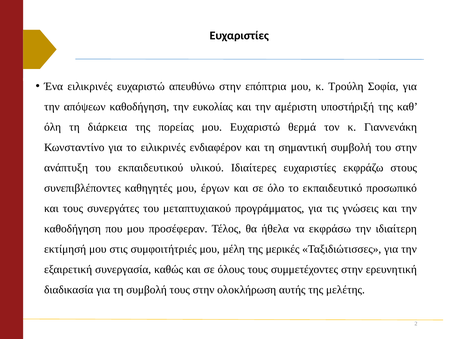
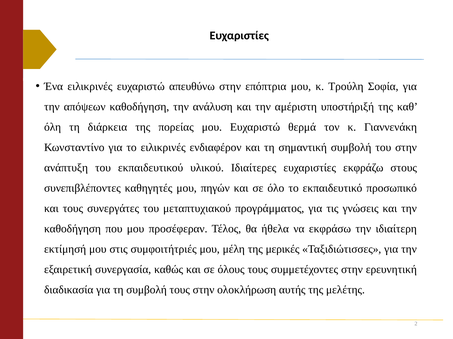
ευκολίας: ευκολίας -> ανάλυση (213, 107)
έργων: έργων -> πηγών (215, 189)
